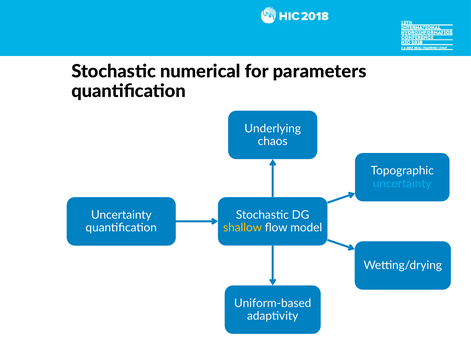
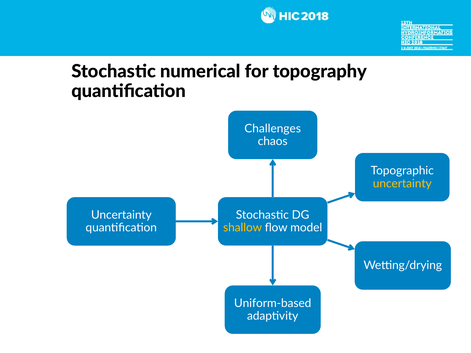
parameters: parameters -> topography (320, 71)
Underlying: Underlying -> Challenges (273, 129)
uncertainty colour: light blue -> yellow (402, 184)
